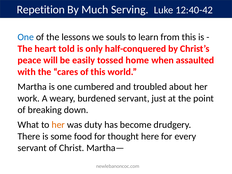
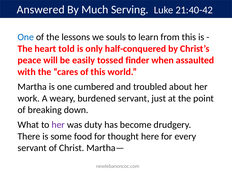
Repetition: Repetition -> Answered (41, 10)
12:40-42: 12:40-42 -> 21:40-42 (194, 10)
home: home -> finder (137, 60)
her colour: orange -> purple (58, 125)
